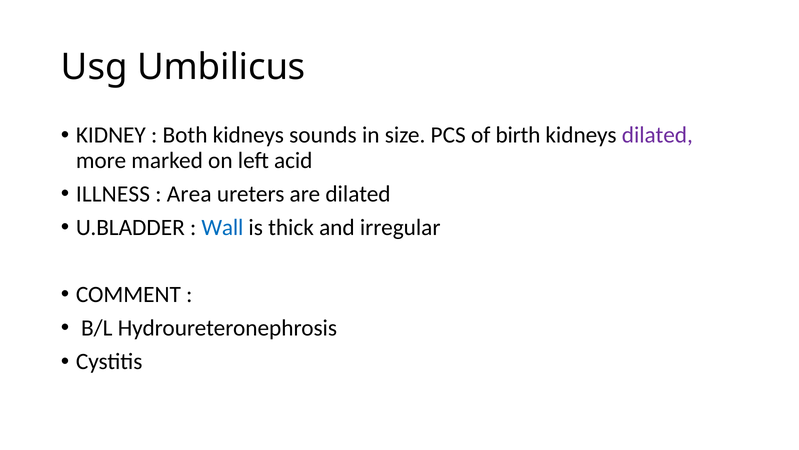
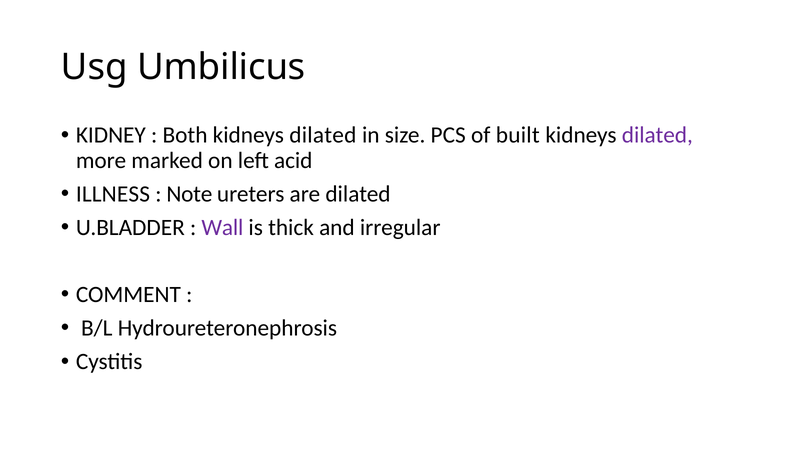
Both kidneys sounds: sounds -> dilated (323, 135)
birth: birth -> built (518, 135)
Area: Area -> Note (189, 194)
Wall colour: blue -> purple (222, 227)
